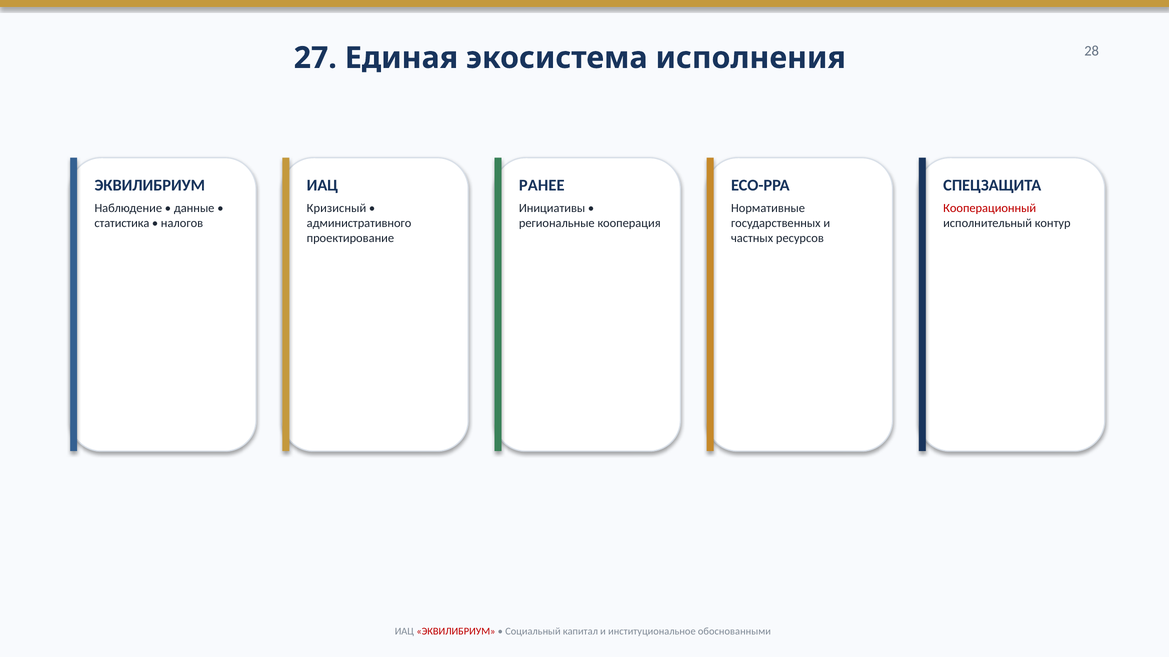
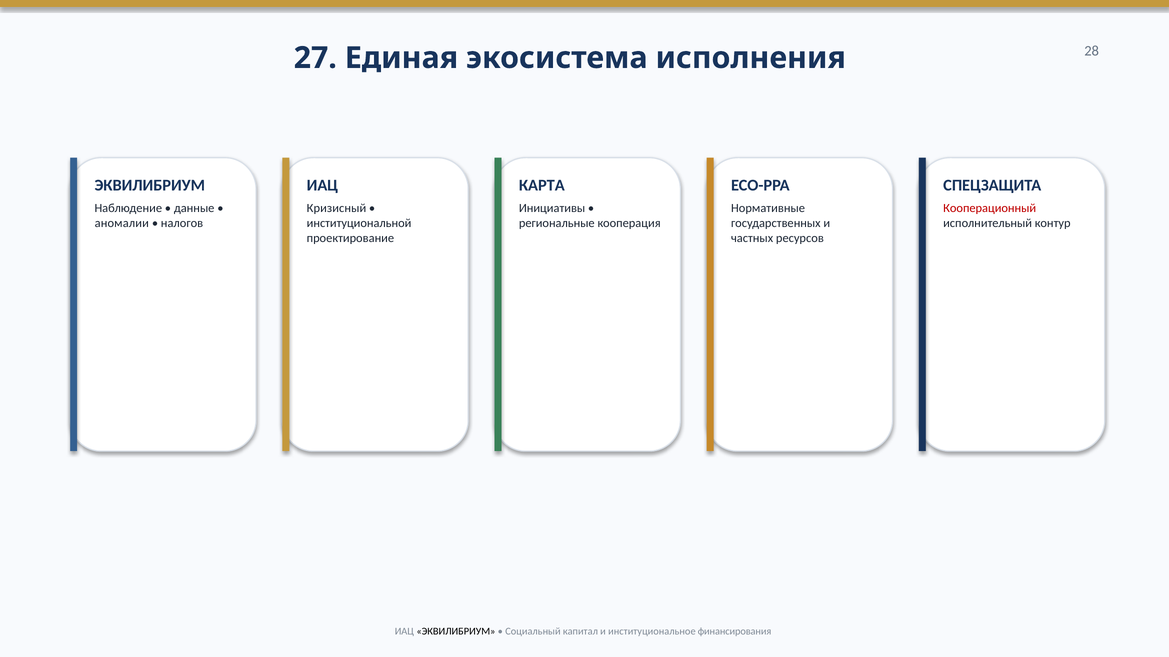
РАНЕЕ: РАНЕЕ -> КАРТА (542, 185)
статистика: статистика -> аномалии (122, 223)
административного: административного -> институциональной (359, 223)
ЭКВИЛИБРИУМ colour: red -> black (456, 632)
обоснованными: обоснованными -> финансирования (735, 632)
